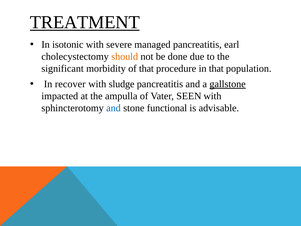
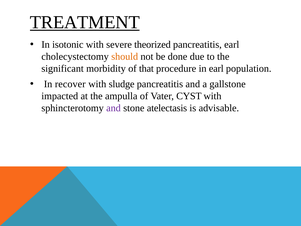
managed: managed -> theorized (152, 44)
in that: that -> earl (216, 69)
gallstone underline: present -> none (228, 84)
SEEN: SEEN -> CYST (189, 96)
and colour: blue -> purple (114, 108)
functional: functional -> atelectasis (167, 108)
